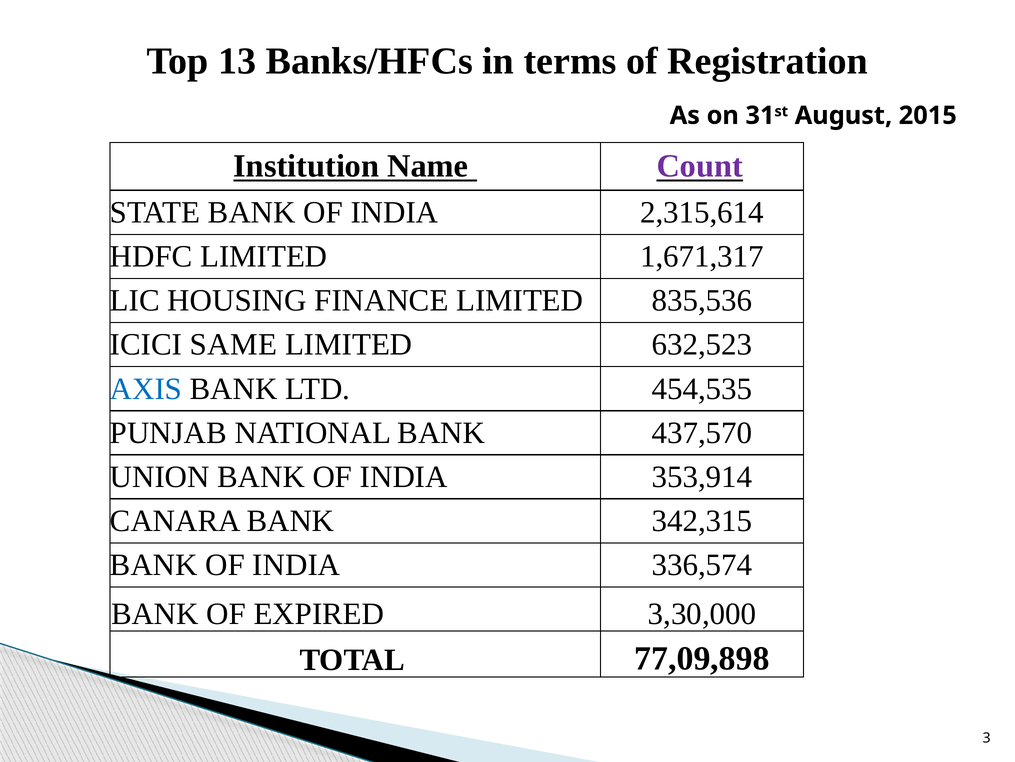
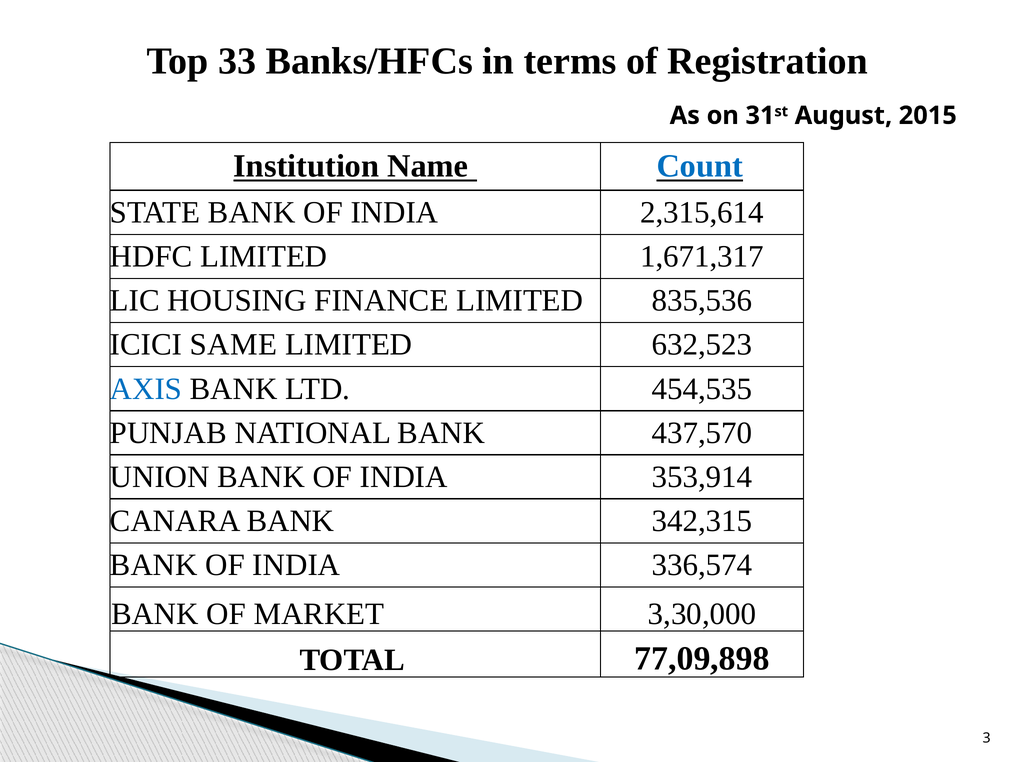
13: 13 -> 33 (237, 61)
Count colour: purple -> blue (700, 166)
EXPIRED: EXPIRED -> MARKET (319, 613)
